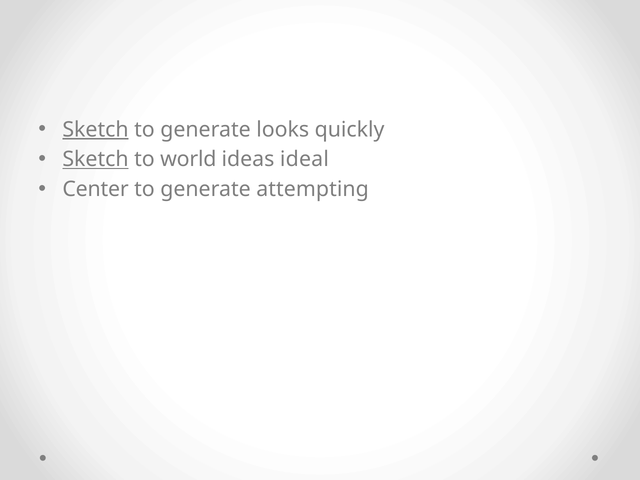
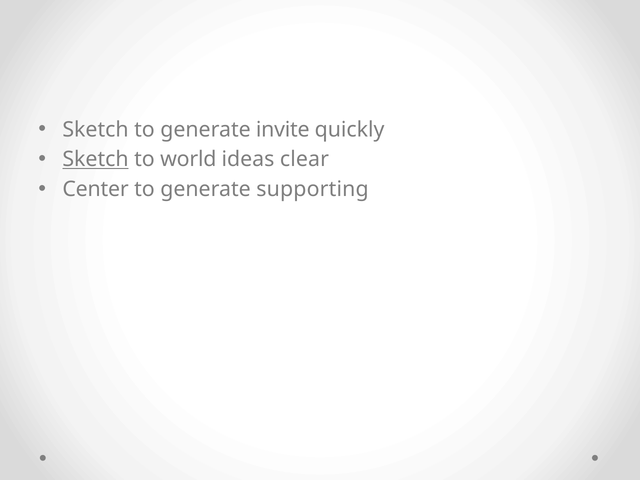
Sketch underline: present -> none (96, 129)
looks: looks -> invite (283, 129)
ideal: ideal -> clear (304, 159)
attempting: attempting -> supporting (313, 189)
